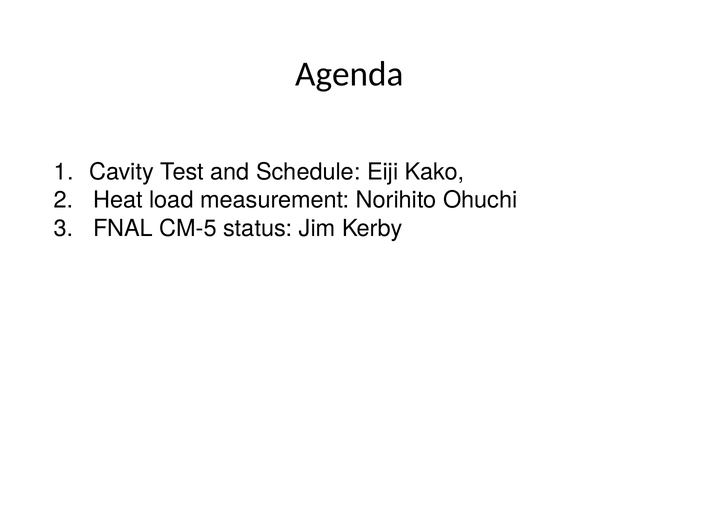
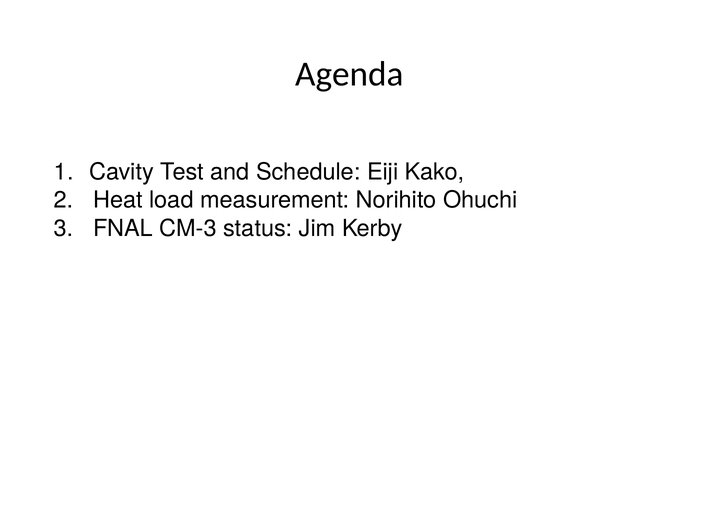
CM-5: CM-5 -> CM-3 (188, 228)
